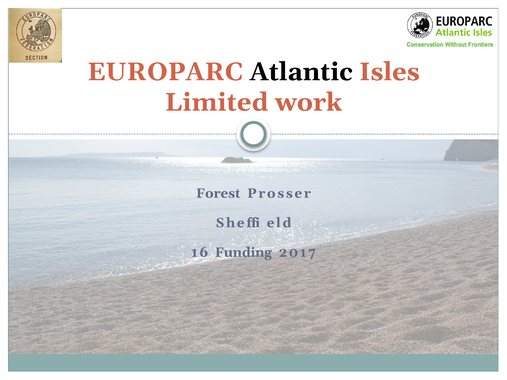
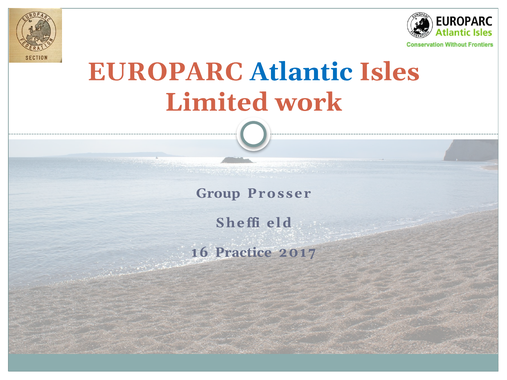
Atlantic colour: black -> blue (301, 72)
Forest: Forest -> Group (218, 193)
Funding: Funding -> Practice (243, 253)
